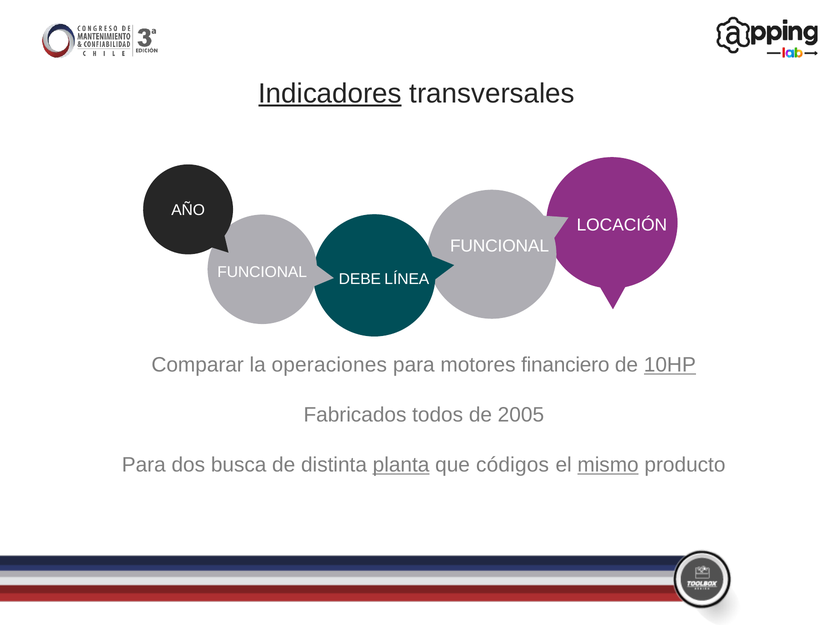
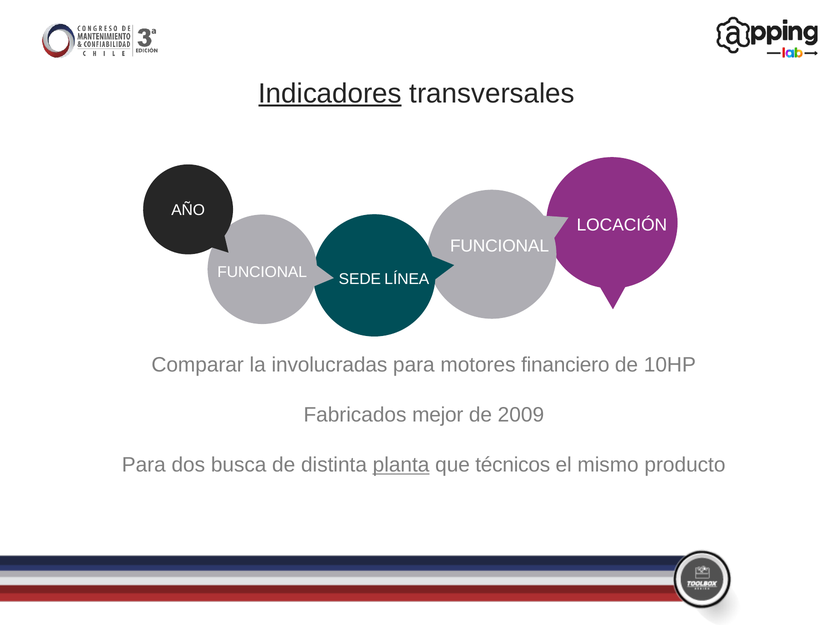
DEBE: DEBE -> SEDE (360, 279)
operaciones: operaciones -> involucradas (329, 365)
10HP underline: present -> none (670, 365)
todos: todos -> mejor (438, 415)
2005: 2005 -> 2009 (521, 415)
códigos: códigos -> técnicos (513, 465)
mismo underline: present -> none (608, 465)
